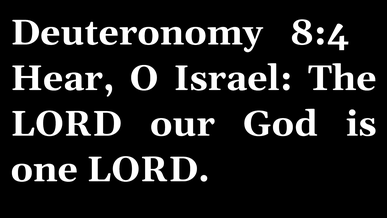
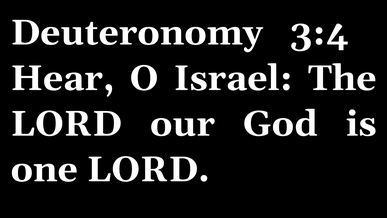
8:4: 8:4 -> 3:4 (319, 33)
